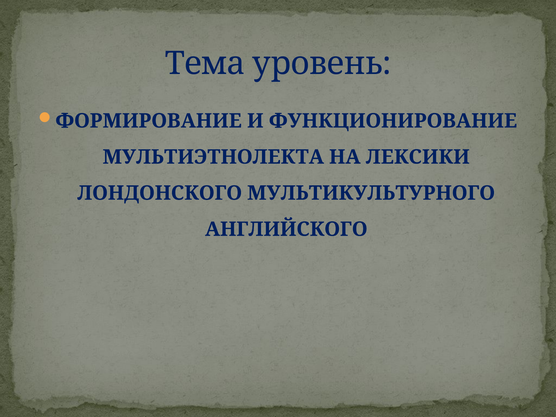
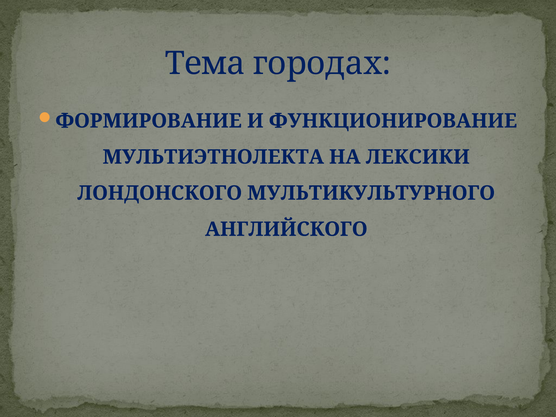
уровень: уровень -> городах (322, 63)
